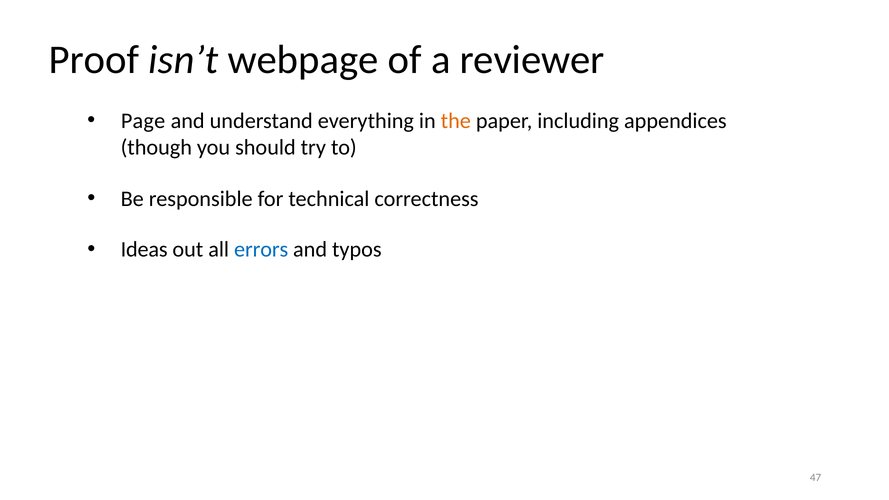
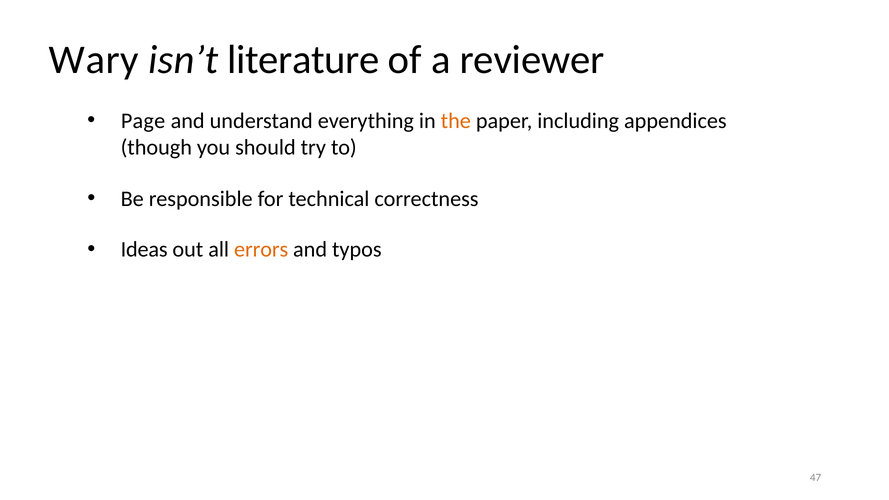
Proof: Proof -> Wary (94, 60)
webpage: webpage -> literature (303, 60)
errors colour: blue -> orange (261, 250)
